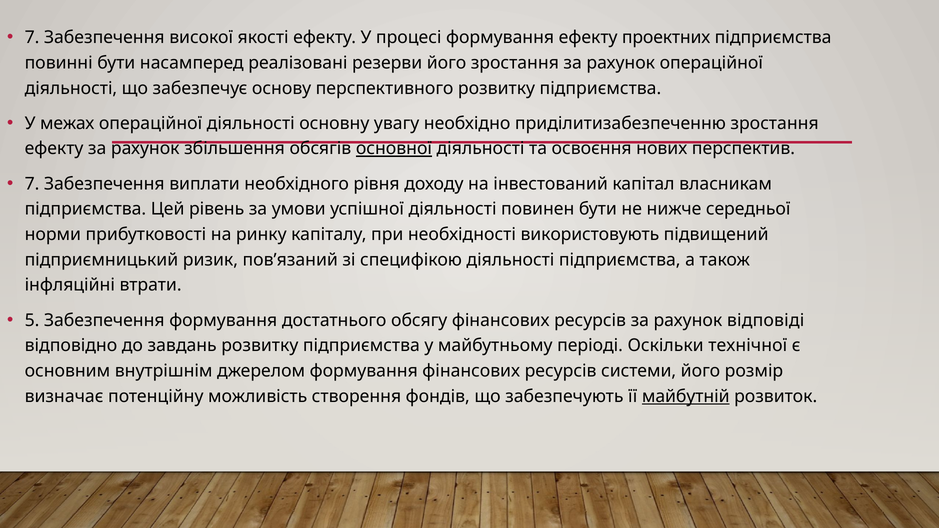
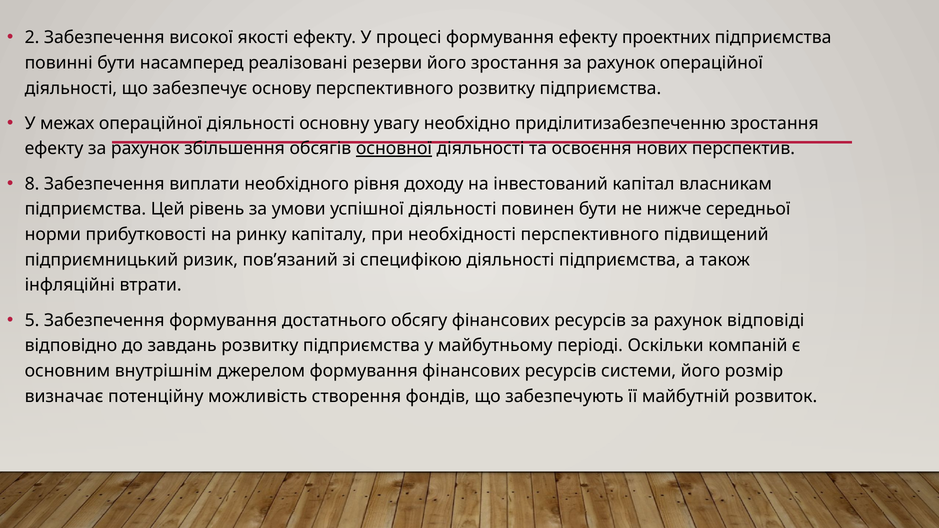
7: 7 -> 2 (32, 38)
7: 7 -> 8 (32, 184)
необхідності використовують: використовують -> перспективного (590, 235)
технічної: технічної -> компаній (748, 346)
майбутній underline: present -> none (686, 396)
